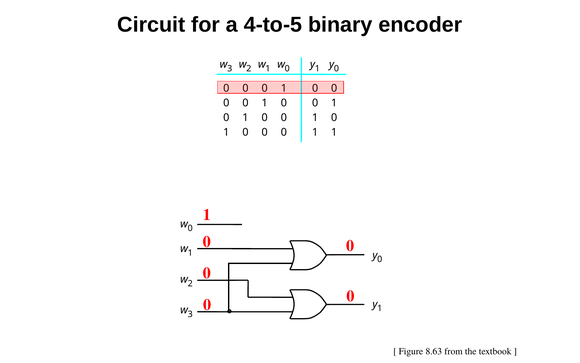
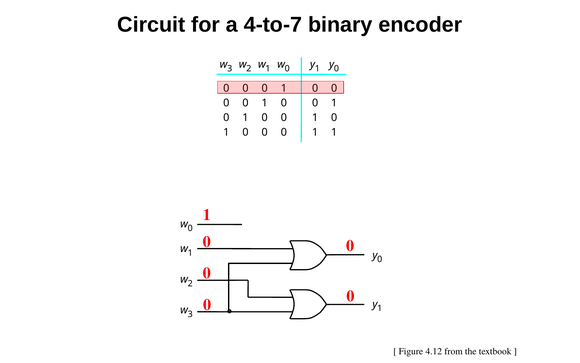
4-to-5: 4-to-5 -> 4-to-7 (273, 25)
8.63: 8.63 -> 4.12 (434, 351)
